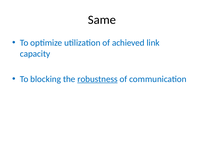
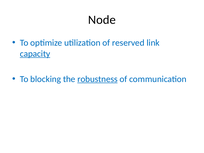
Same: Same -> Node (102, 20)
achieved: achieved -> reserved (128, 43)
capacity underline: none -> present (35, 54)
